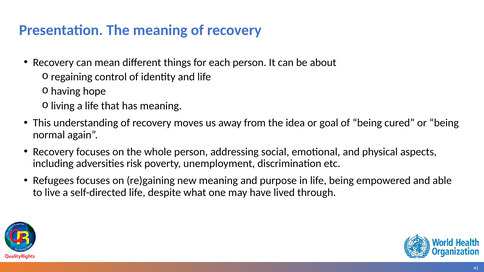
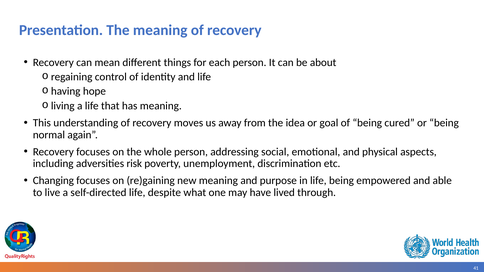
Refugees: Refugees -> Changing (53, 181)
